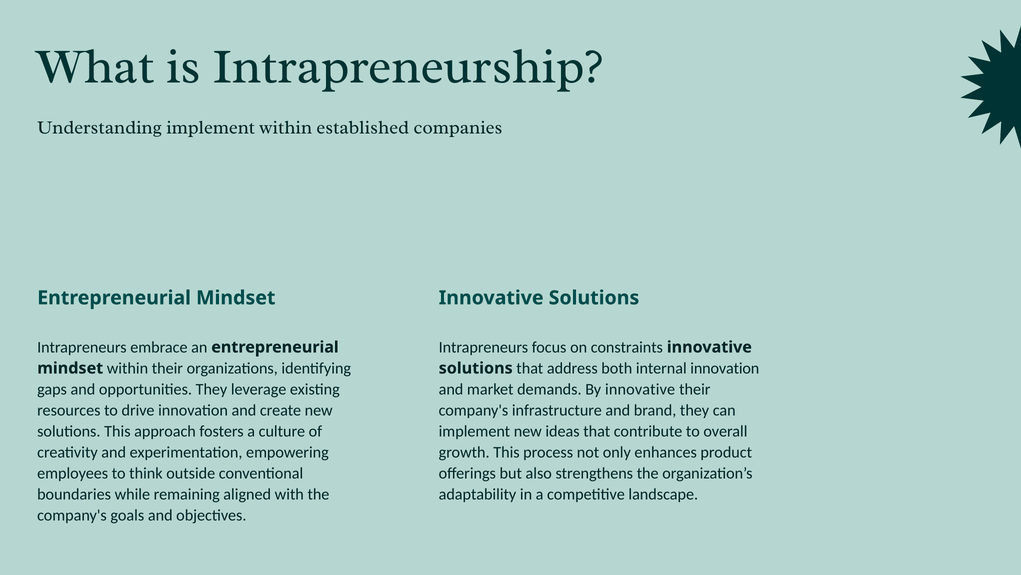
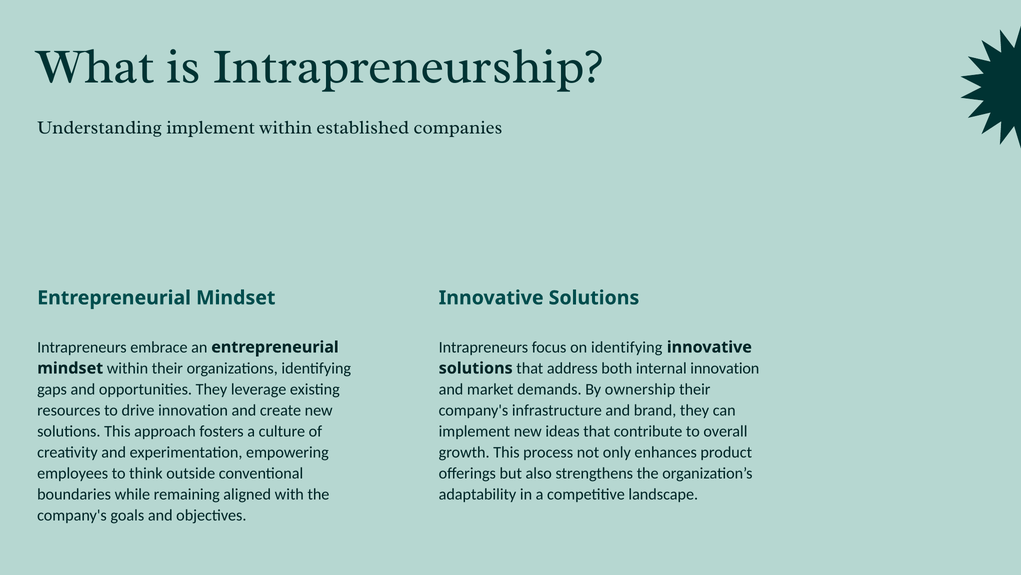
on constraints: constraints -> identifying (627, 347)
By innovative: innovative -> ownership (640, 389)
